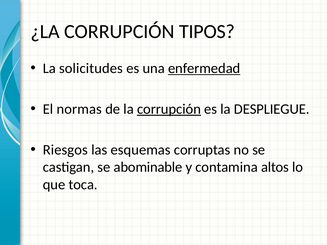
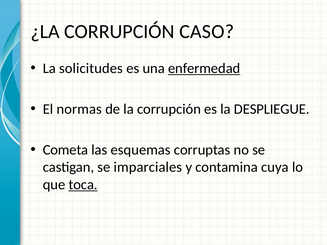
TIPOS: TIPOS -> CASO (207, 31)
corrupción underline: present -> none (169, 109)
Riesgos: Riesgos -> Cometa (65, 150)
abominable: abominable -> imparciales (148, 167)
altos: altos -> cuya (275, 167)
toca underline: none -> present (83, 185)
